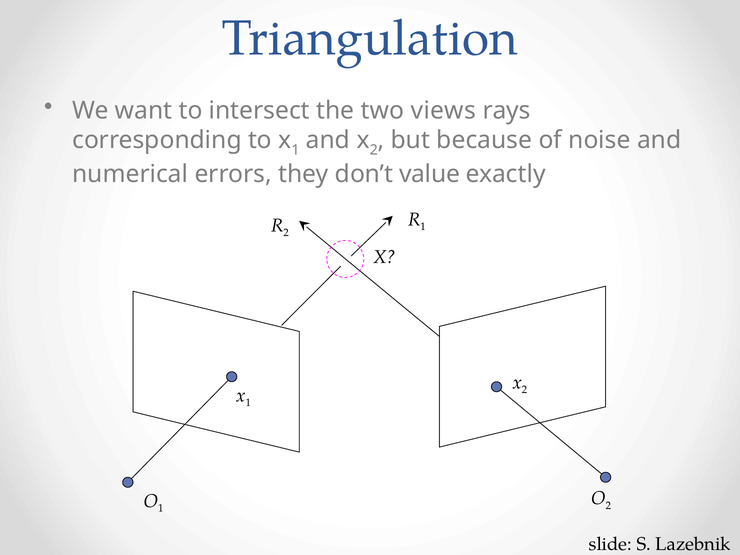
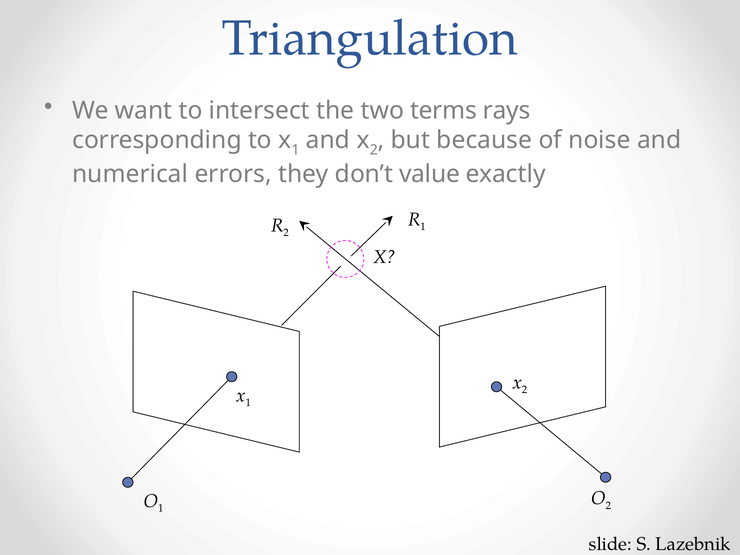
views: views -> terms (444, 111)
